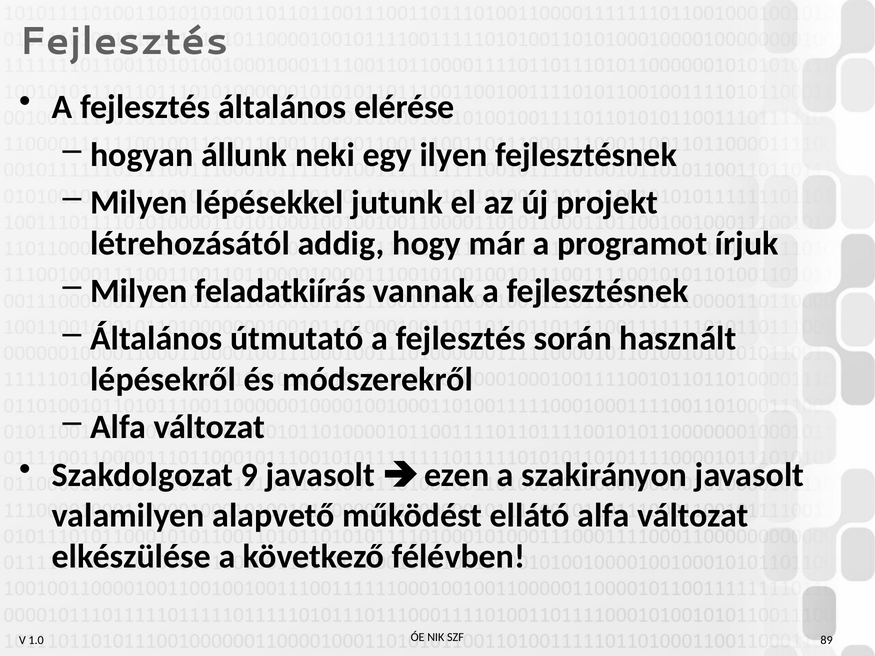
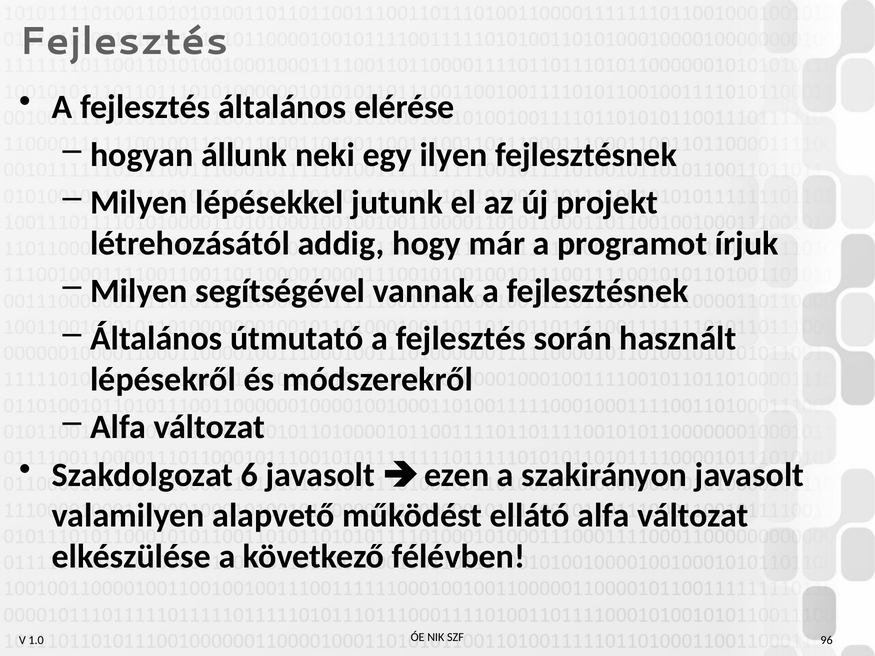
feladatkiírás: feladatkiírás -> segítségével (280, 291)
9: 9 -> 6 (249, 475)
89: 89 -> 96 (827, 641)
